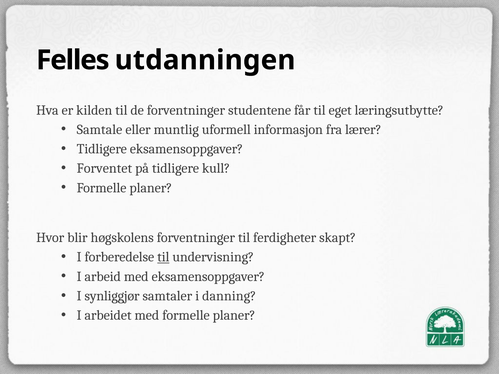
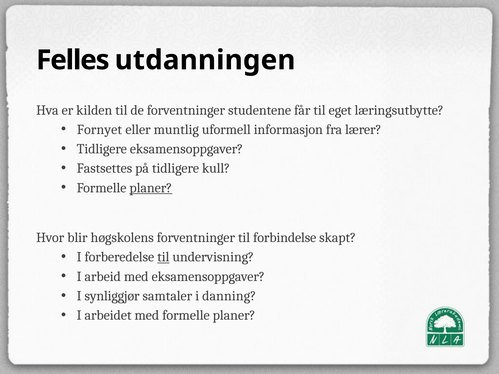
Samtale: Samtale -> Fornyet (99, 130)
Forventet: Forventet -> Fastsettes (104, 168)
planer underline: none -> present (151, 188)
ferdigheter: ferdigheter -> forbindelse (285, 238)
